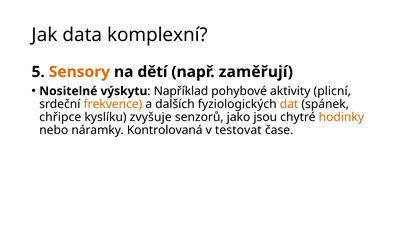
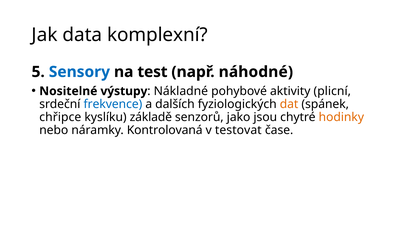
Sensory colour: orange -> blue (79, 72)
dětí: dětí -> test (152, 72)
zaměřují: zaměřují -> náhodné (256, 72)
výskytu: výskytu -> výstupy (124, 91)
Například: Například -> Nákladné (181, 91)
frekvence colour: orange -> blue (113, 104)
zvyšuje: zvyšuje -> základě (151, 117)
